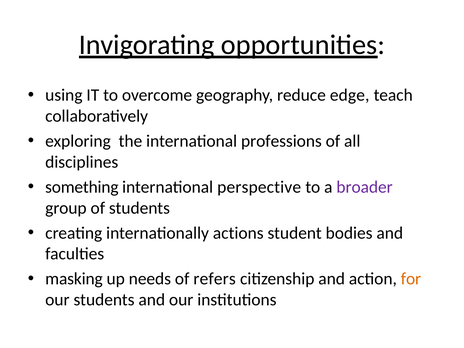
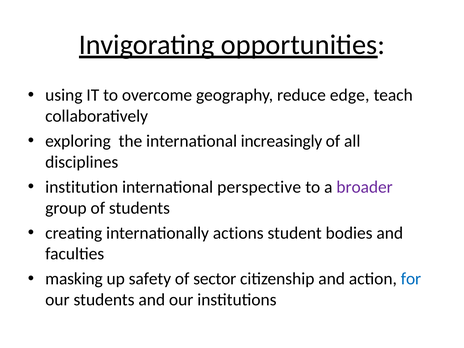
professions: professions -> increasingly (281, 141)
something: something -> institution (82, 187)
needs: needs -> safety (150, 279)
refers: refers -> sector (215, 279)
for colour: orange -> blue (411, 279)
